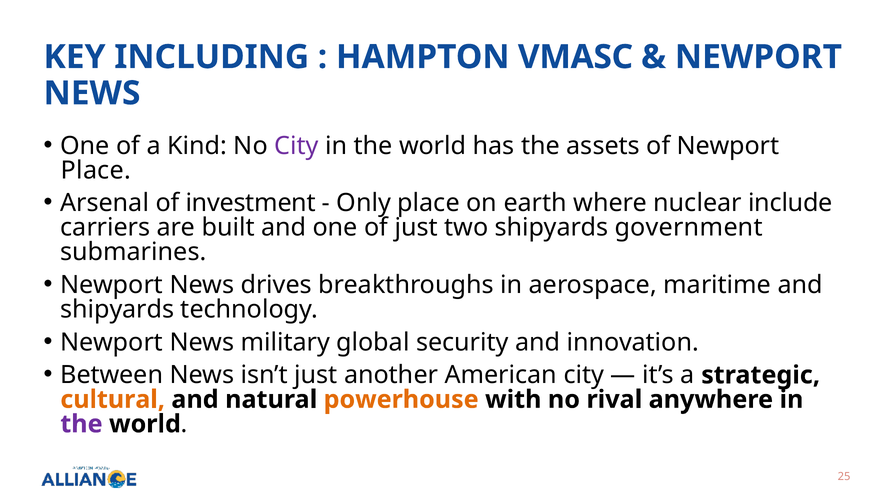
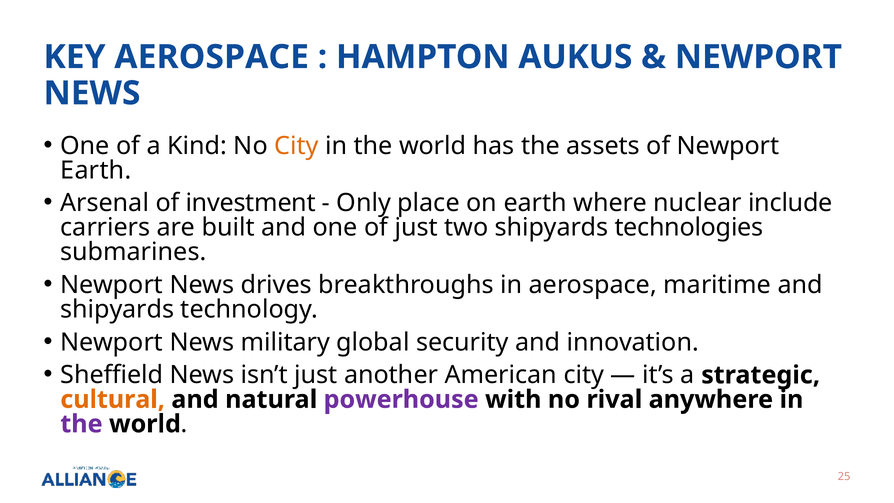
KEY INCLUDING: INCLUDING -> AEROSPACE (212, 57)
VMASC: VMASC -> AUKUS (575, 57)
City colour: purple -> orange (297, 146)
Place: Place -> Earth (96, 170)
government: government -> technologies (689, 228)
Between: Between -> Sheffield (112, 375)
powerhouse colour: orange -> purple (401, 399)
